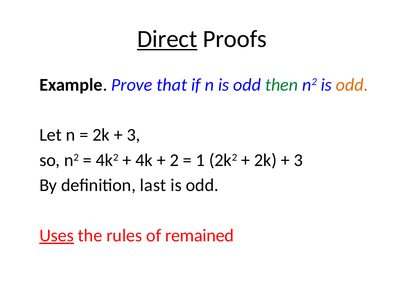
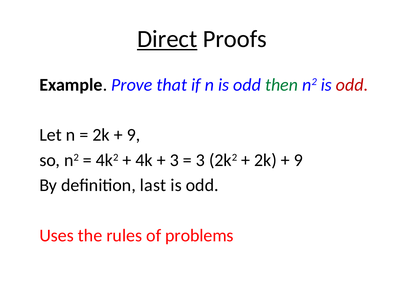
odd colour: orange -> red (352, 85)
3: 3 -> 9 (133, 135)
2: 2 -> 3 (174, 160)
1: 1 -> 3 (200, 160)
3: 3 -> 9 (299, 160)
Uses underline: present -> none (57, 236)
remained: remained -> problems (199, 236)
